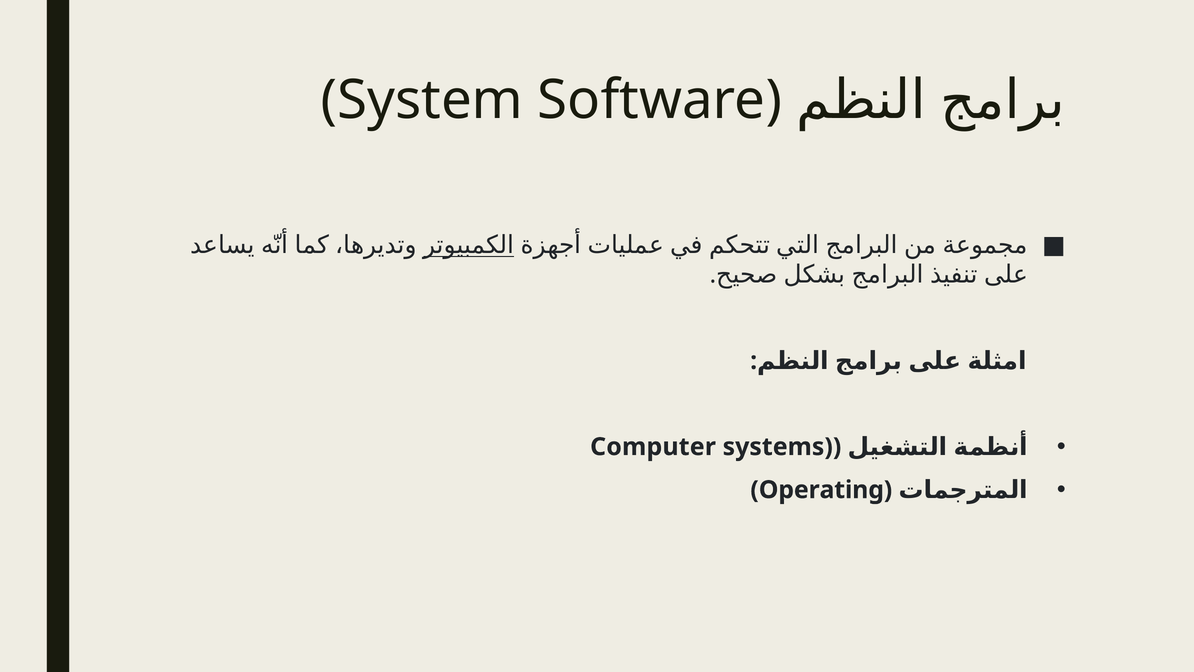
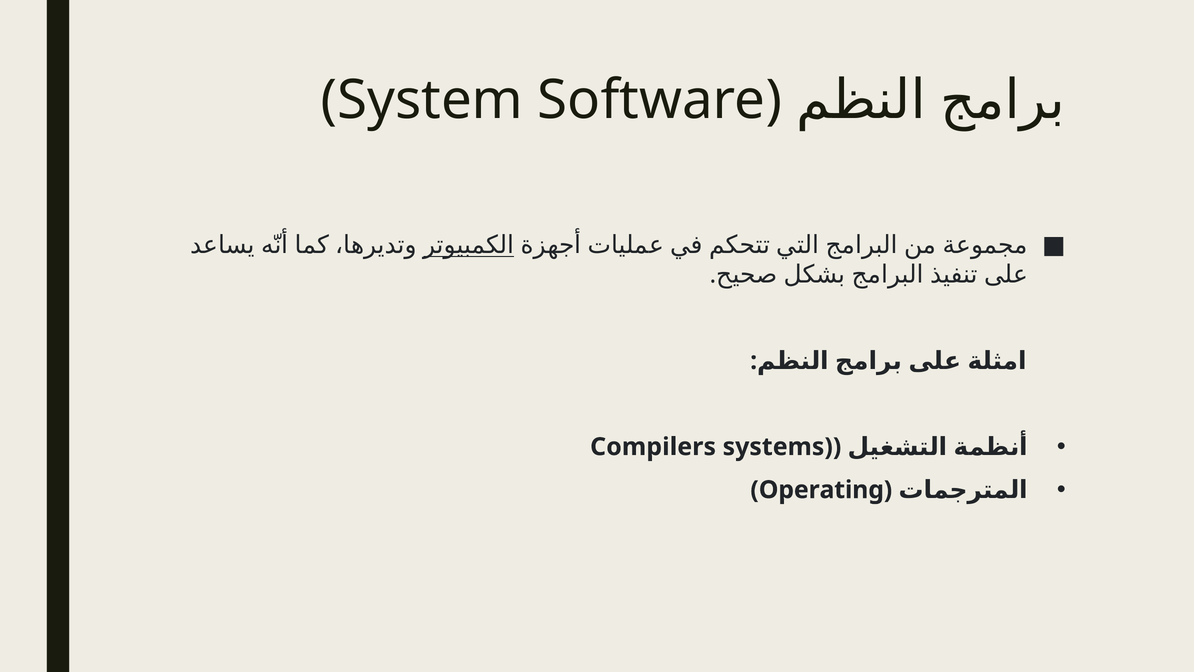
Computer: Computer -> Compilers (653, 447)
